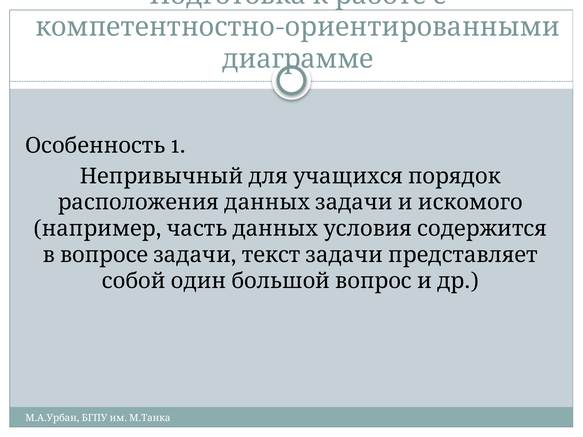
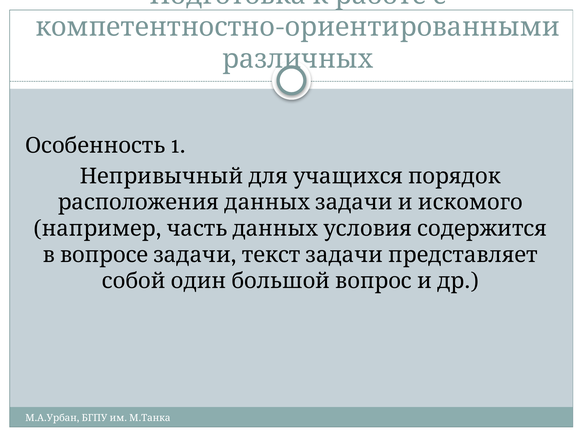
диаграмме: диаграмме -> различных (298, 59)
